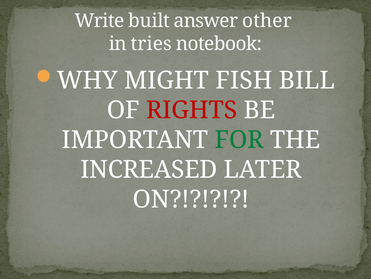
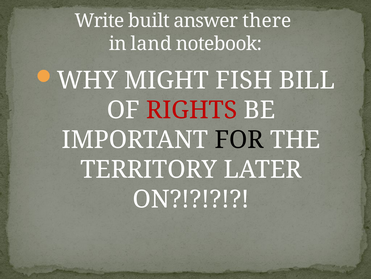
other: other -> there (267, 21)
tries: tries -> land (151, 44)
FOR colour: green -> black (239, 140)
INCREASED: INCREASED -> TERRITORY (149, 169)
